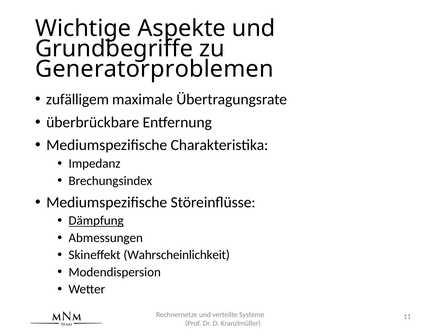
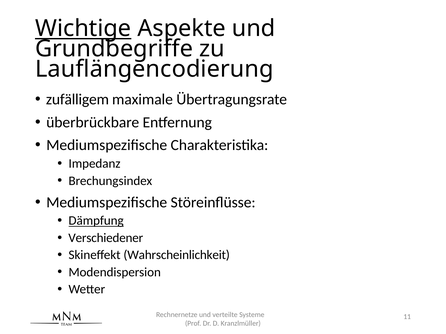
Wichtige underline: none -> present (83, 29)
Generatorproblemen: Generatorproblemen -> Lauflängencodierung (154, 69)
Abmessungen: Abmessungen -> Verschiedener (106, 238)
